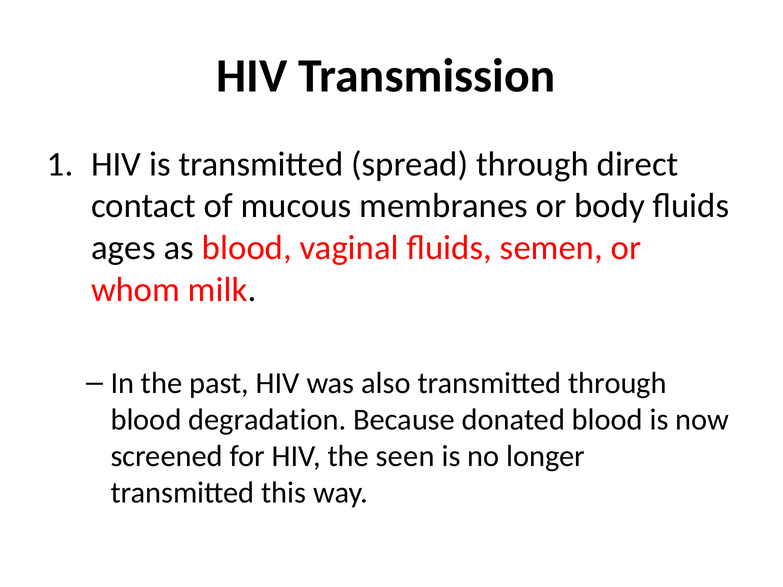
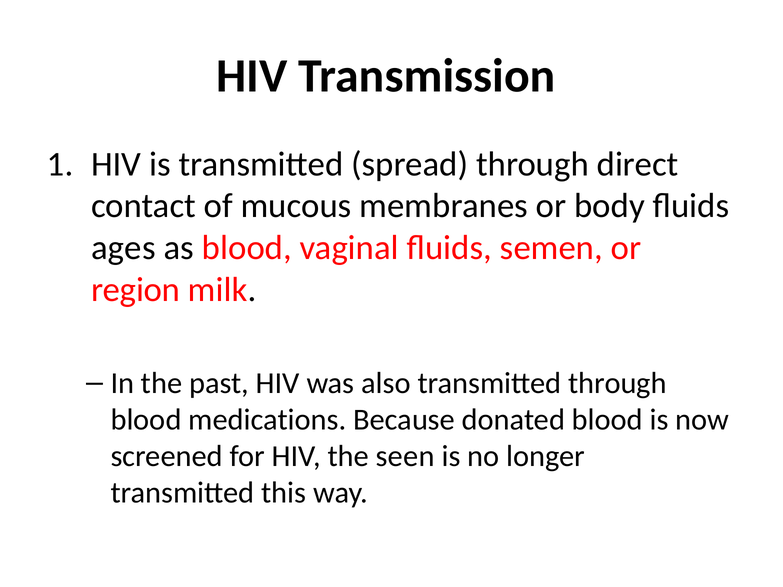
whom: whom -> region (136, 290)
degradation: degradation -> medications (267, 420)
